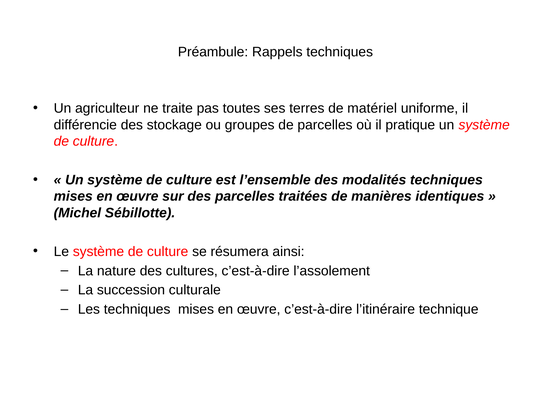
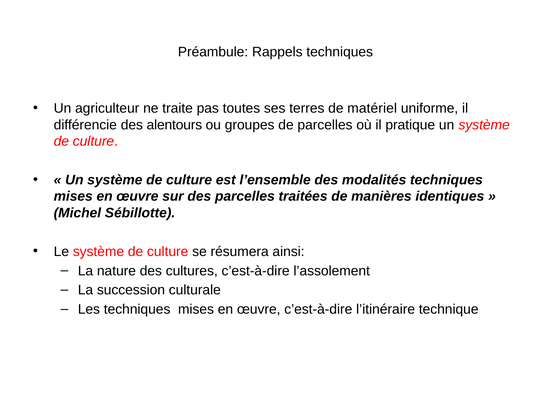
stockage: stockage -> alentours (174, 125)
